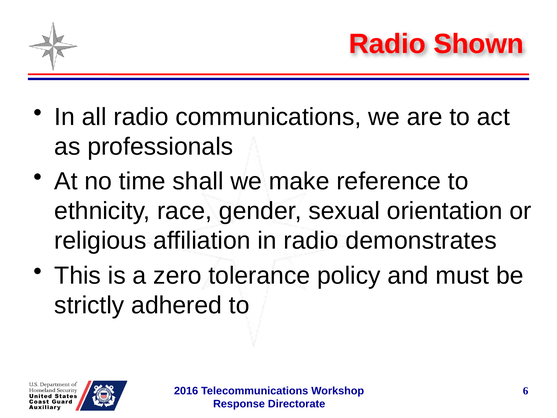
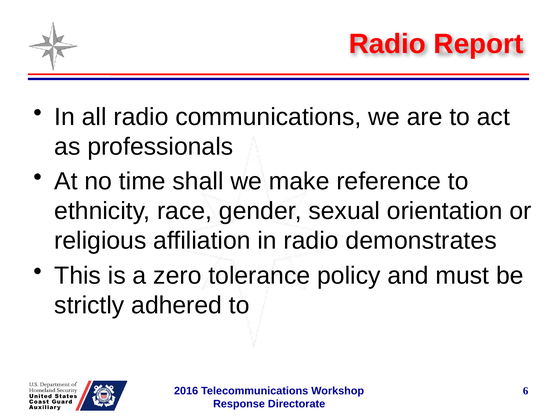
Shown: Shown -> Report (479, 44)
